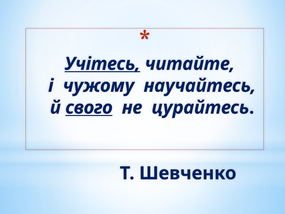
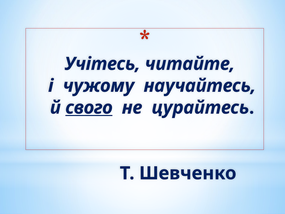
Учітесь underline: present -> none (102, 64)
